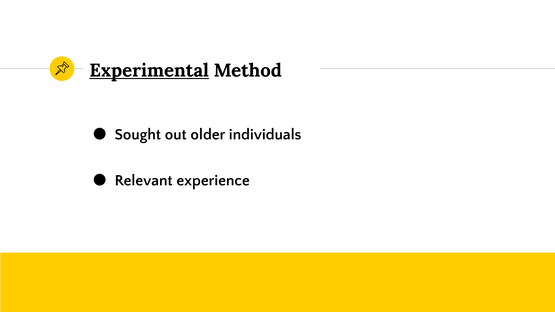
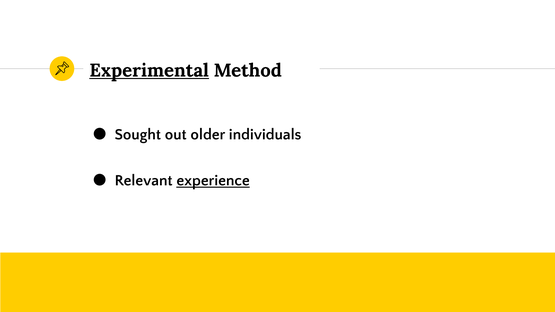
experience underline: none -> present (213, 181)
